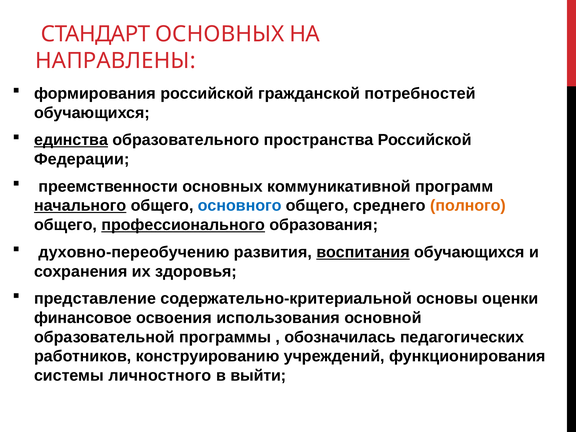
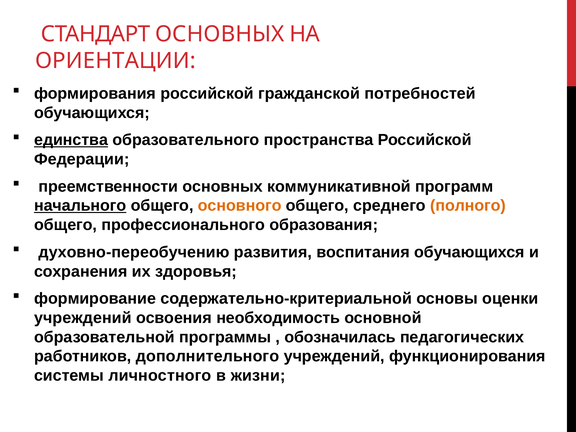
НАПРАВЛЕНЫ: НАПРАВЛЕНЫ -> ОРИЕНТАЦИИ (115, 61)
основного colour: blue -> orange (240, 206)
профессионального underline: present -> none (183, 225)
воспитания underline: present -> none (363, 252)
представление: представление -> формирование (95, 299)
финансовое: финансовое -> учреждений (83, 318)
использования: использования -> необходимость (278, 318)
конструированию: конструированию -> дополнительного (208, 356)
выйти: выйти -> жизни (258, 376)
